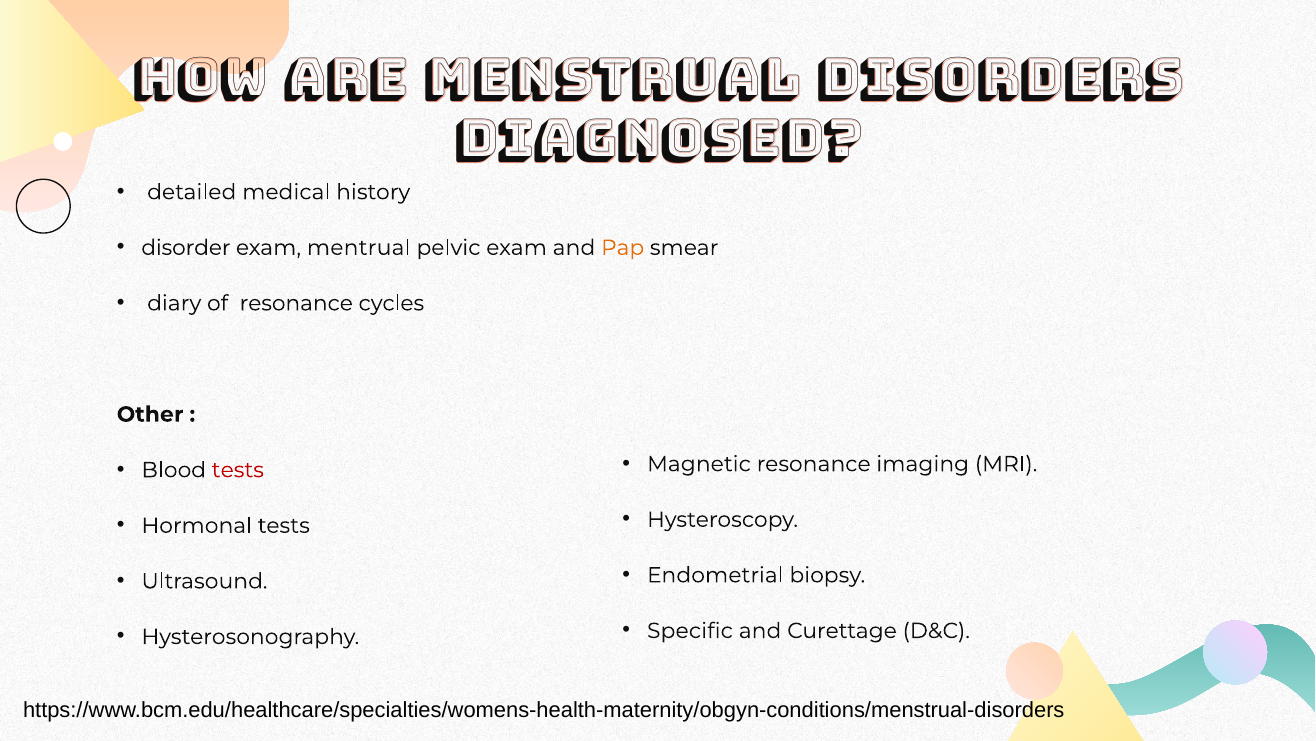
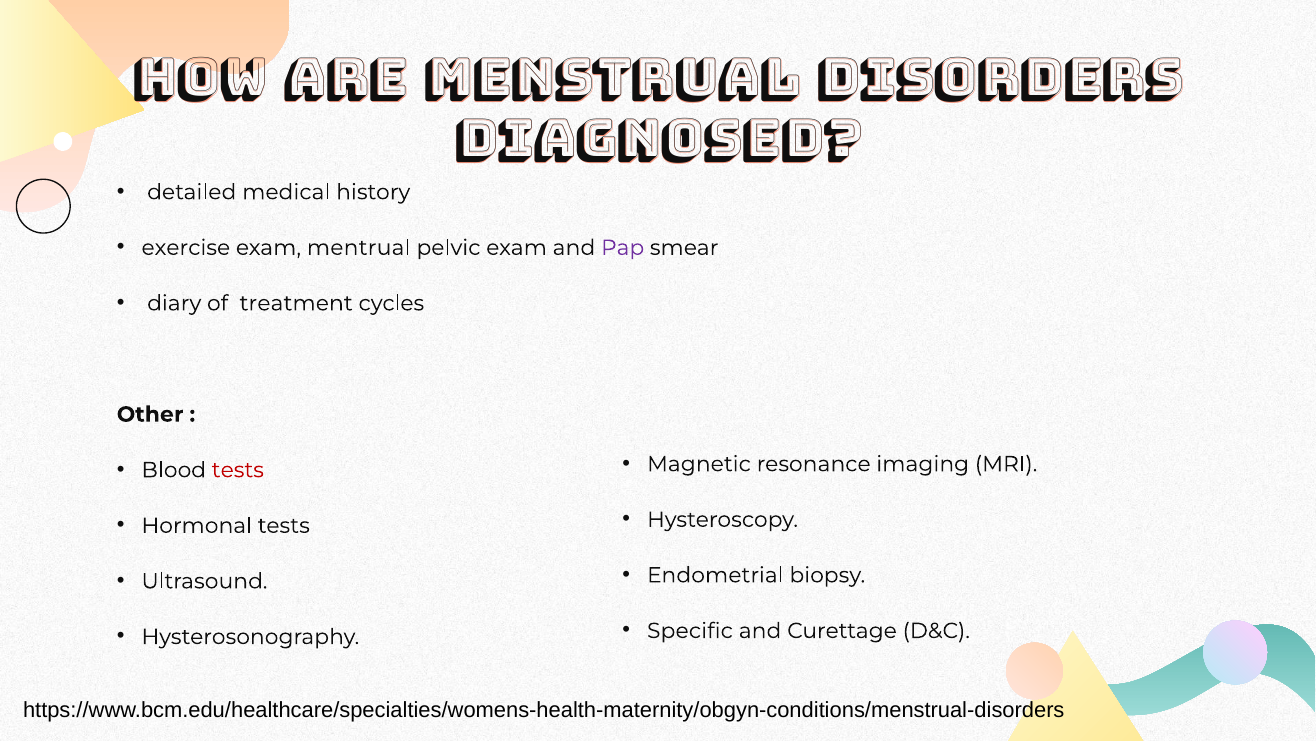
disorder: disorder -> exercise (186, 247)
Pap colour: orange -> purple (623, 247)
of resonance: resonance -> treatment (296, 303)
